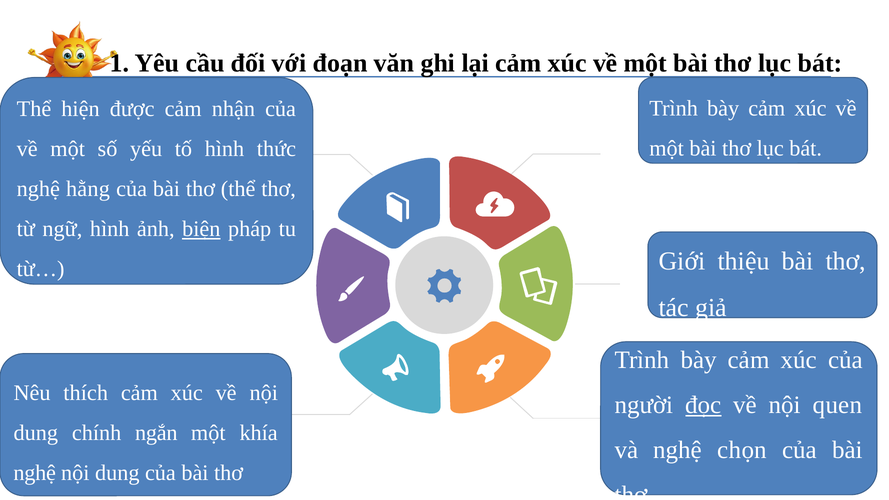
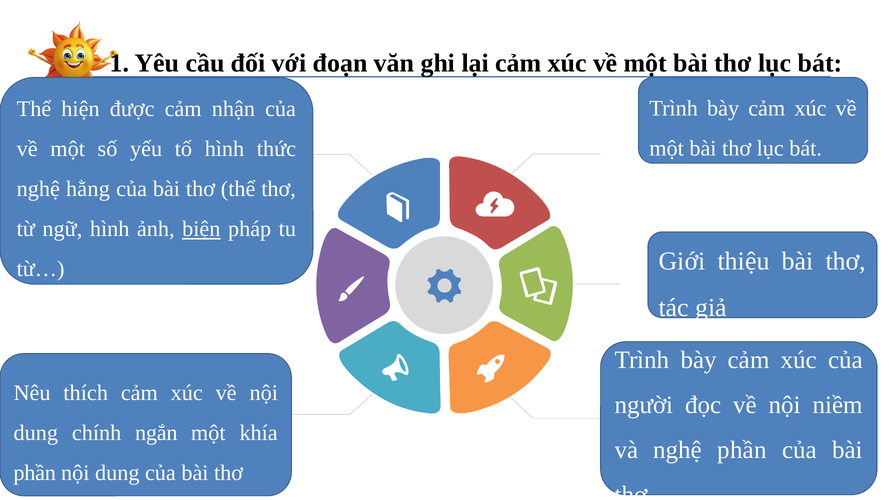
đọc underline: present -> none (703, 405)
quen: quen -> niềm (838, 405)
nghệ chọn: chọn -> phần (742, 450)
nghệ: nghệ -> phần (35, 473)
